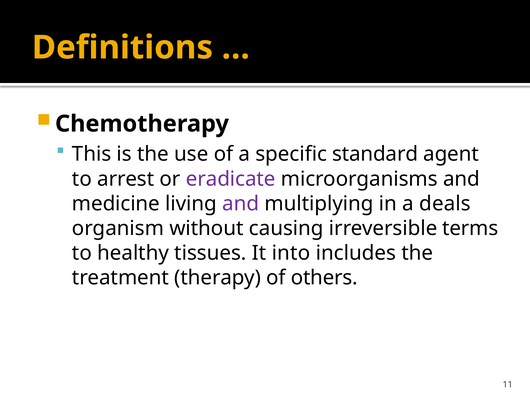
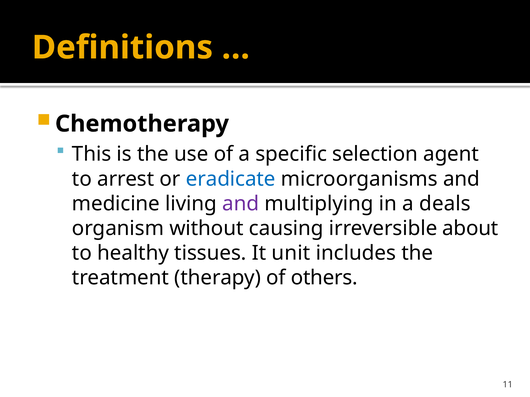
standard: standard -> selection (375, 154)
eradicate colour: purple -> blue (231, 179)
terms: terms -> about (470, 229)
into: into -> unit (291, 253)
